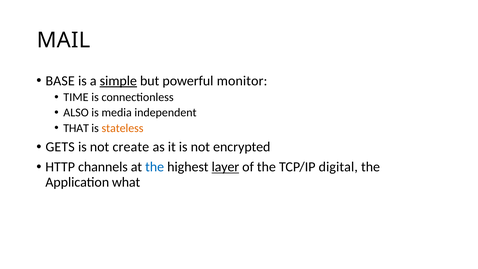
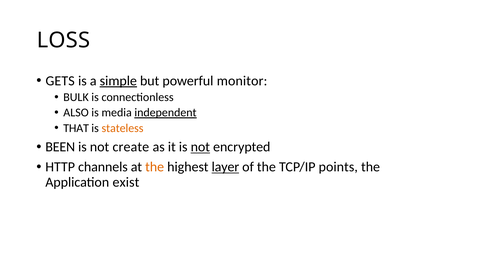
MAIL: MAIL -> LOSS (63, 40)
BASE: BASE -> GETS (60, 81)
TIME: TIME -> BULK (76, 97)
independent underline: none -> present (166, 113)
GETS: GETS -> BEEN (60, 147)
not underline: none -> present (200, 147)
the colour: blue -> orange (155, 167)
digital: digital -> points (338, 167)
what: what -> exist (126, 182)
